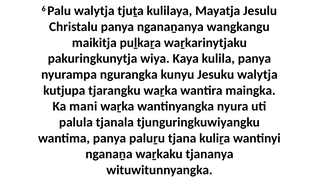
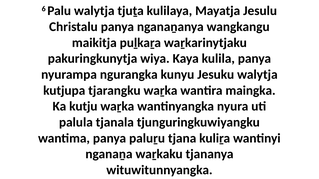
mani: mani -> kutju (83, 107)
